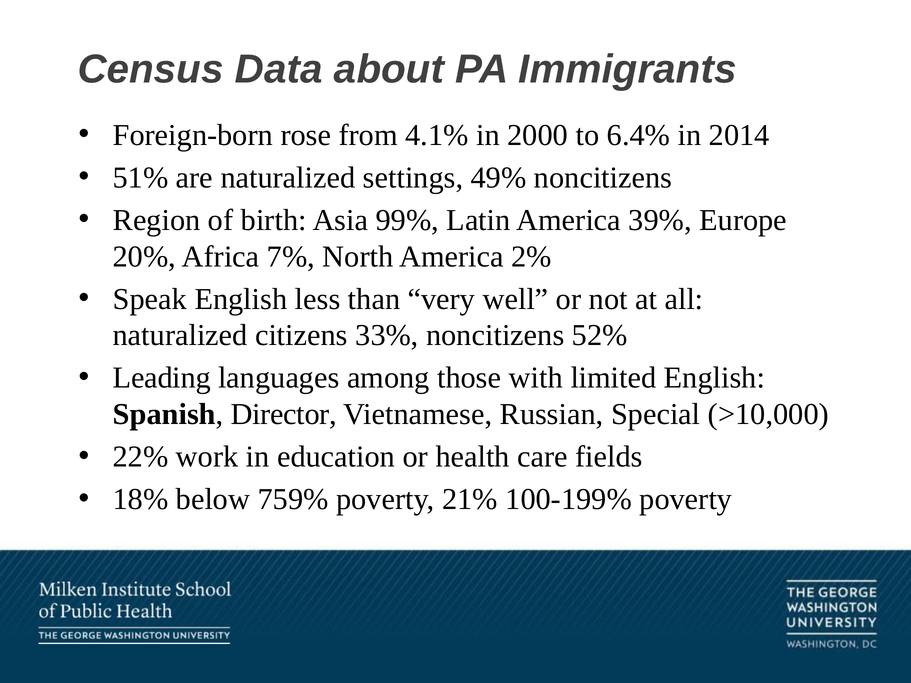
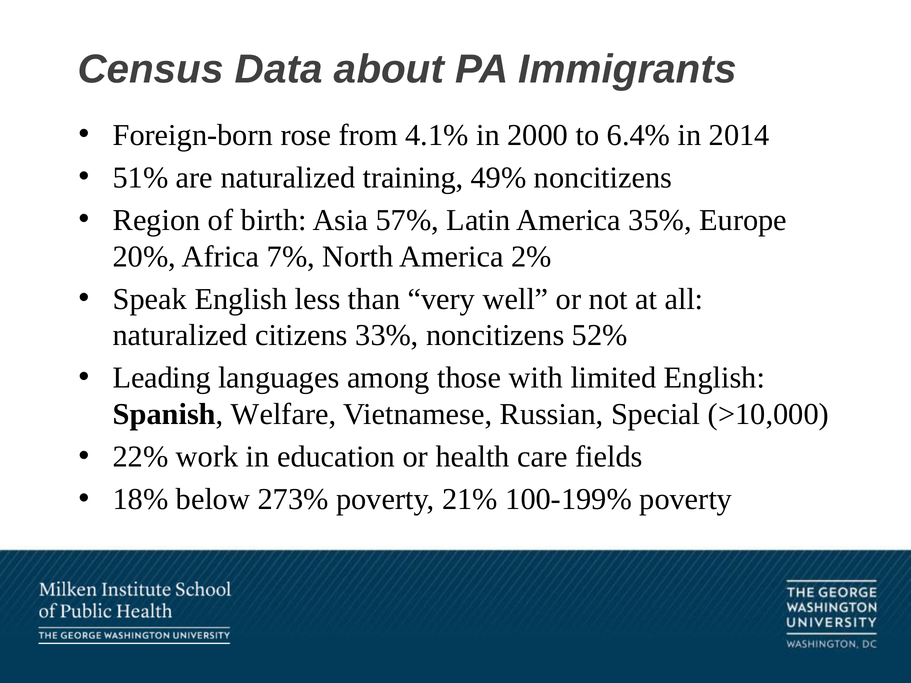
settings: settings -> training (413, 178)
99%: 99% -> 57% (407, 220)
39%: 39% -> 35% (660, 220)
Director: Director -> Welfare (284, 414)
759%: 759% -> 273% (293, 499)
